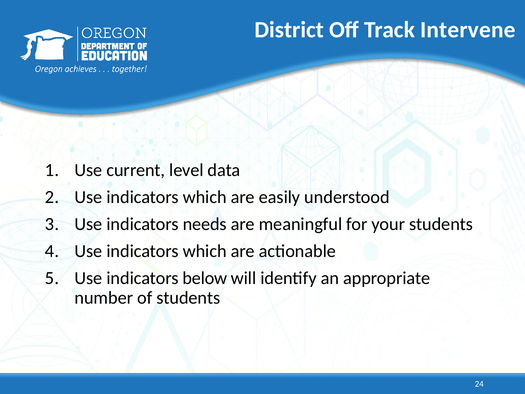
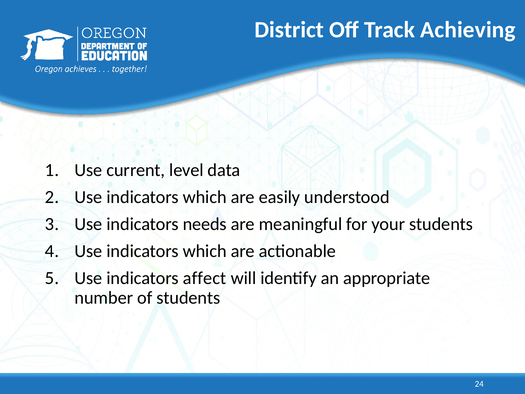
Intervene: Intervene -> Achieving (468, 30)
below: below -> affect (205, 278)
